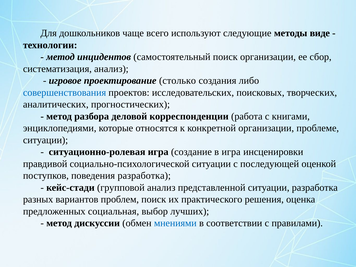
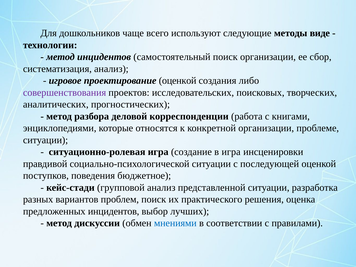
проектирование столько: столько -> оценкой (178, 81)
совершенствования colour: blue -> purple (65, 93)
поведения разработка: разработка -> бюджетное (144, 176)
предложенных социальная: социальная -> инцидентов (114, 211)
